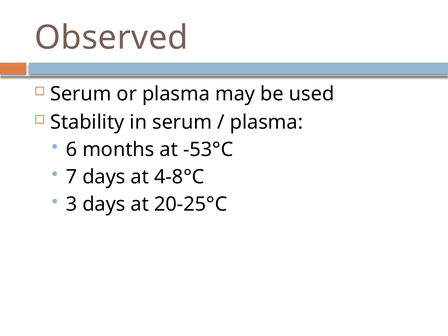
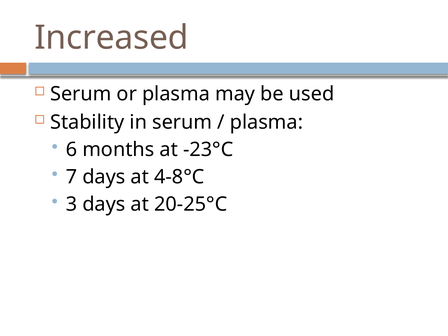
Observed: Observed -> Increased (111, 38)
-53°C: -53°C -> -23°C (208, 150)
